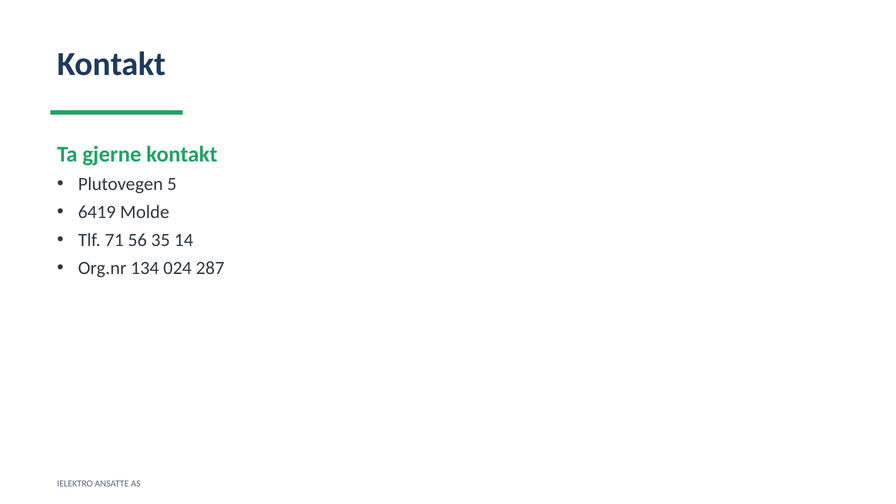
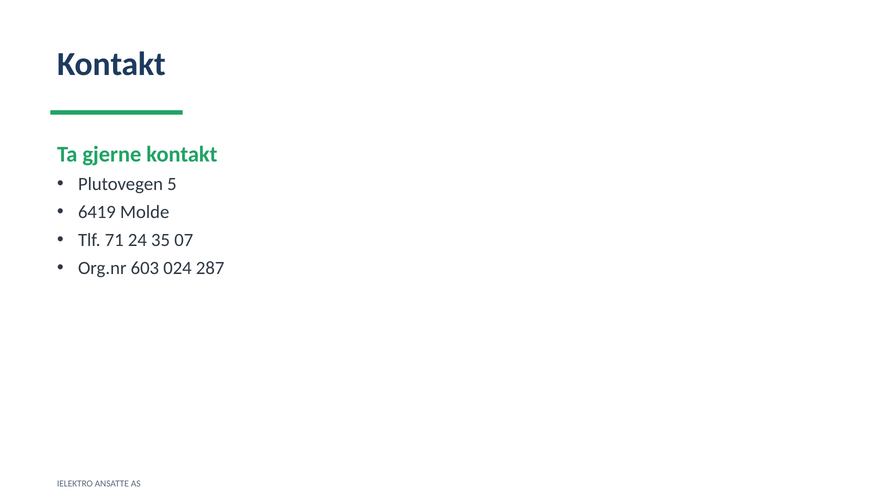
56: 56 -> 24 (137, 240)
14: 14 -> 07 (184, 240)
134: 134 -> 603 (145, 268)
